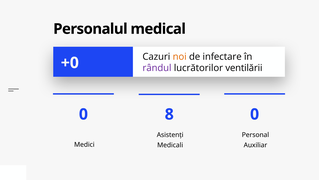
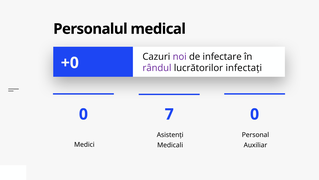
noi colour: orange -> purple (180, 57)
ventilării: ventilării -> infectați (244, 68)
8: 8 -> 7 (169, 114)
